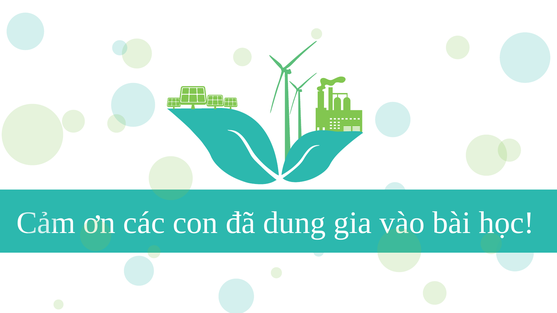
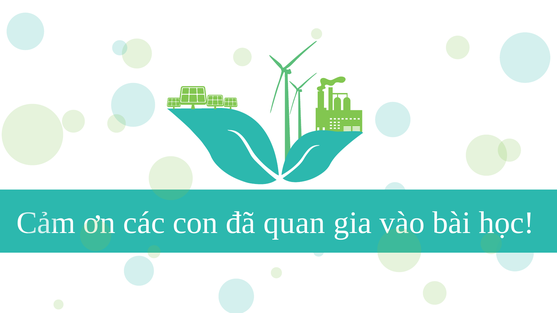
dung: dung -> quan (294, 223)
